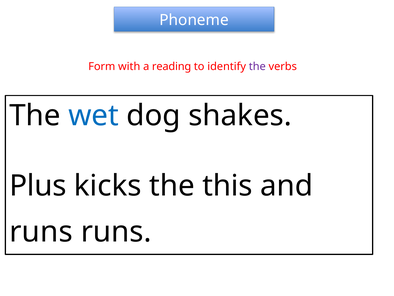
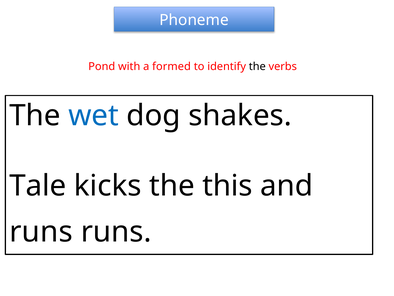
Form: Form -> Pond (102, 67)
reading: reading -> formed (171, 67)
the colour: purple -> black (257, 67)
Plus: Plus -> Tale (38, 185)
